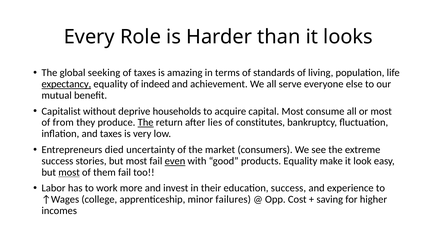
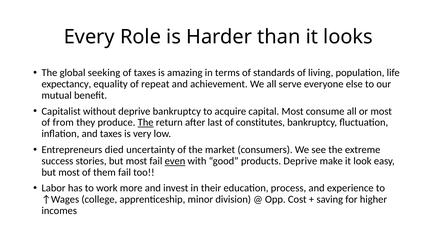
expectancy underline: present -> none (66, 84)
indeed: indeed -> repeat (155, 84)
deprive households: households -> bankruptcy (177, 111)
lies: lies -> last (215, 122)
products Equality: Equality -> Deprive (300, 161)
most underline: present -> none (69, 172)
education success: success -> process (288, 188)
failures: failures -> division (233, 199)
